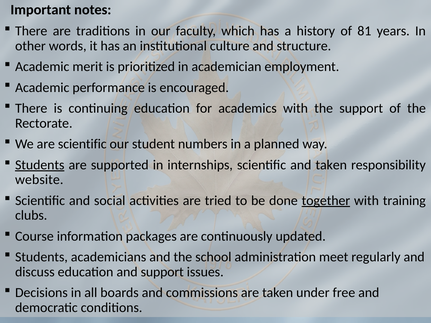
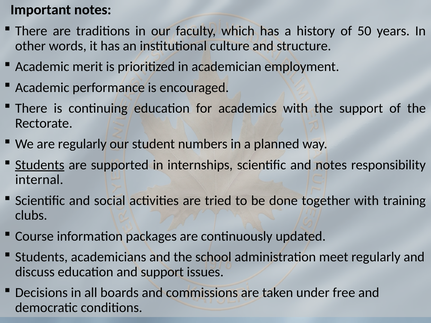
81: 81 -> 50 (364, 31)
are scientific: scientific -> regularly (82, 144)
and taken: taken -> notes (331, 165)
website: website -> internal (39, 180)
together underline: present -> none (326, 201)
